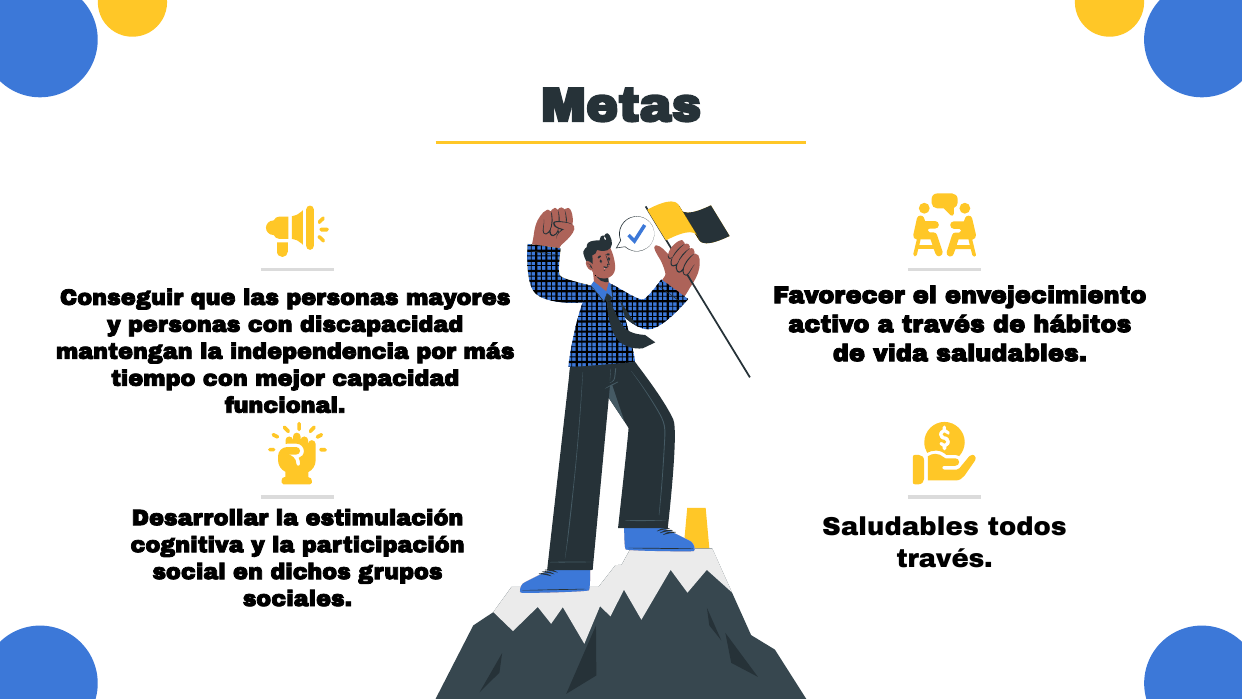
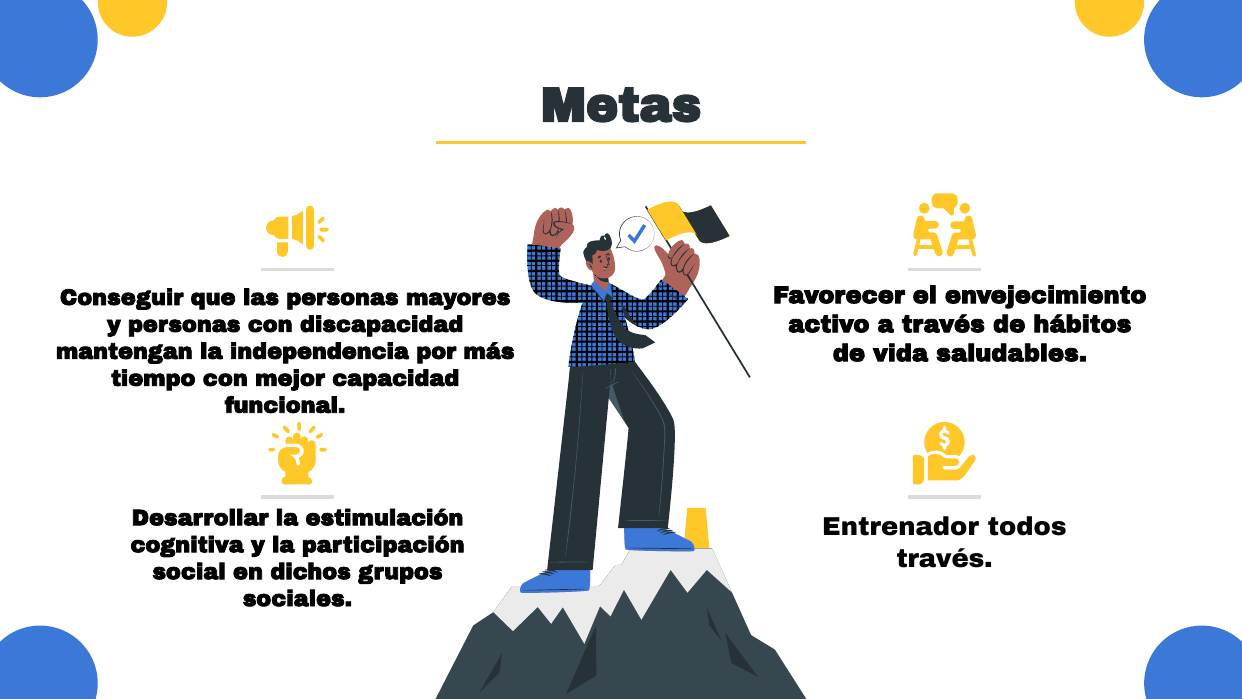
Saludables: Saludables -> Entrenador (901, 527)
